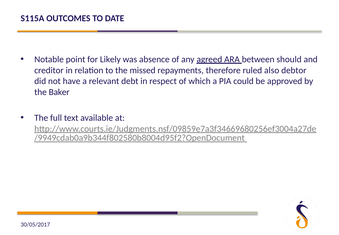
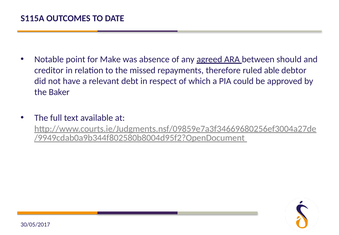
Likely: Likely -> Make (110, 59)
also: also -> able (272, 70)
